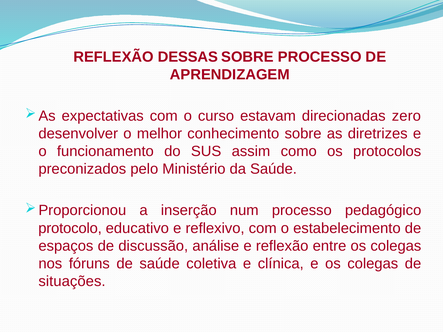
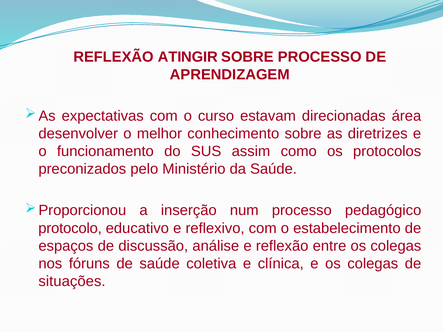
DESSAS: DESSAS -> ATINGIR (188, 57)
zero: zero -> área (406, 116)
